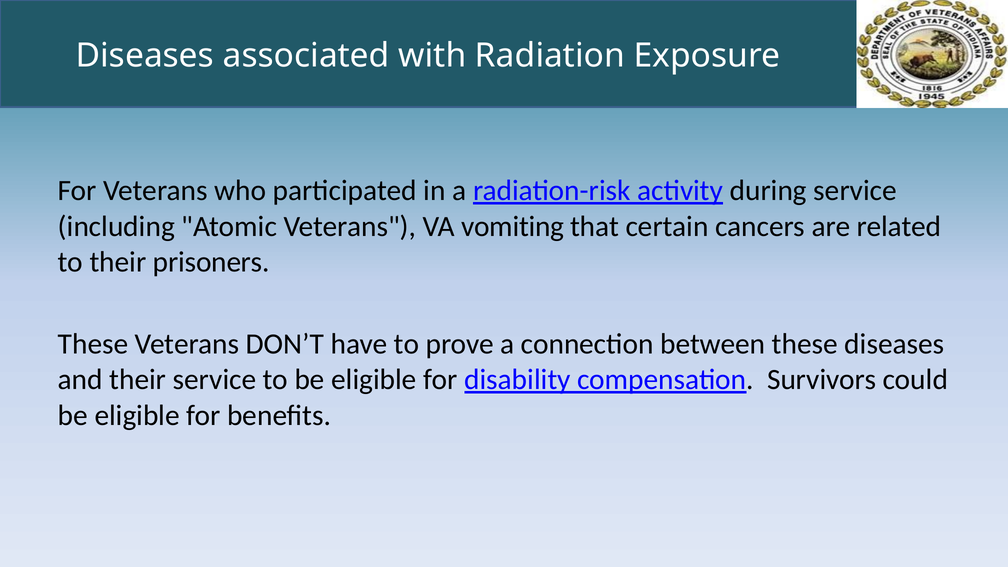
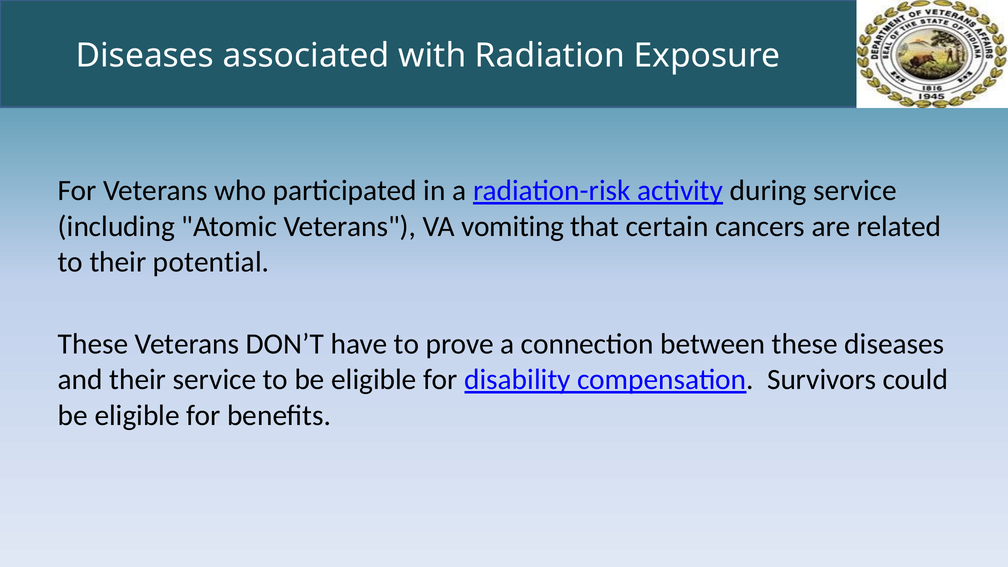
prisoners: prisoners -> potential (211, 262)
